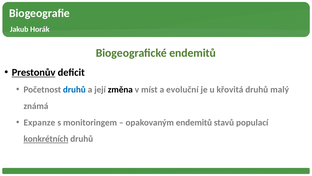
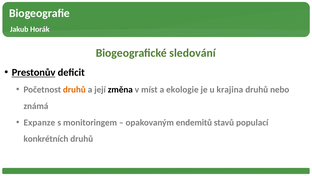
Biogeografické endemitů: endemitů -> sledování (193, 53)
druhů colour: blue -> orange (74, 89)
evoluční: evoluční -> ekologie (182, 89)
křovitá: křovitá -> krajina (230, 89)
malý: malý -> nebo (280, 89)
konkrétních underline: present -> none (46, 139)
